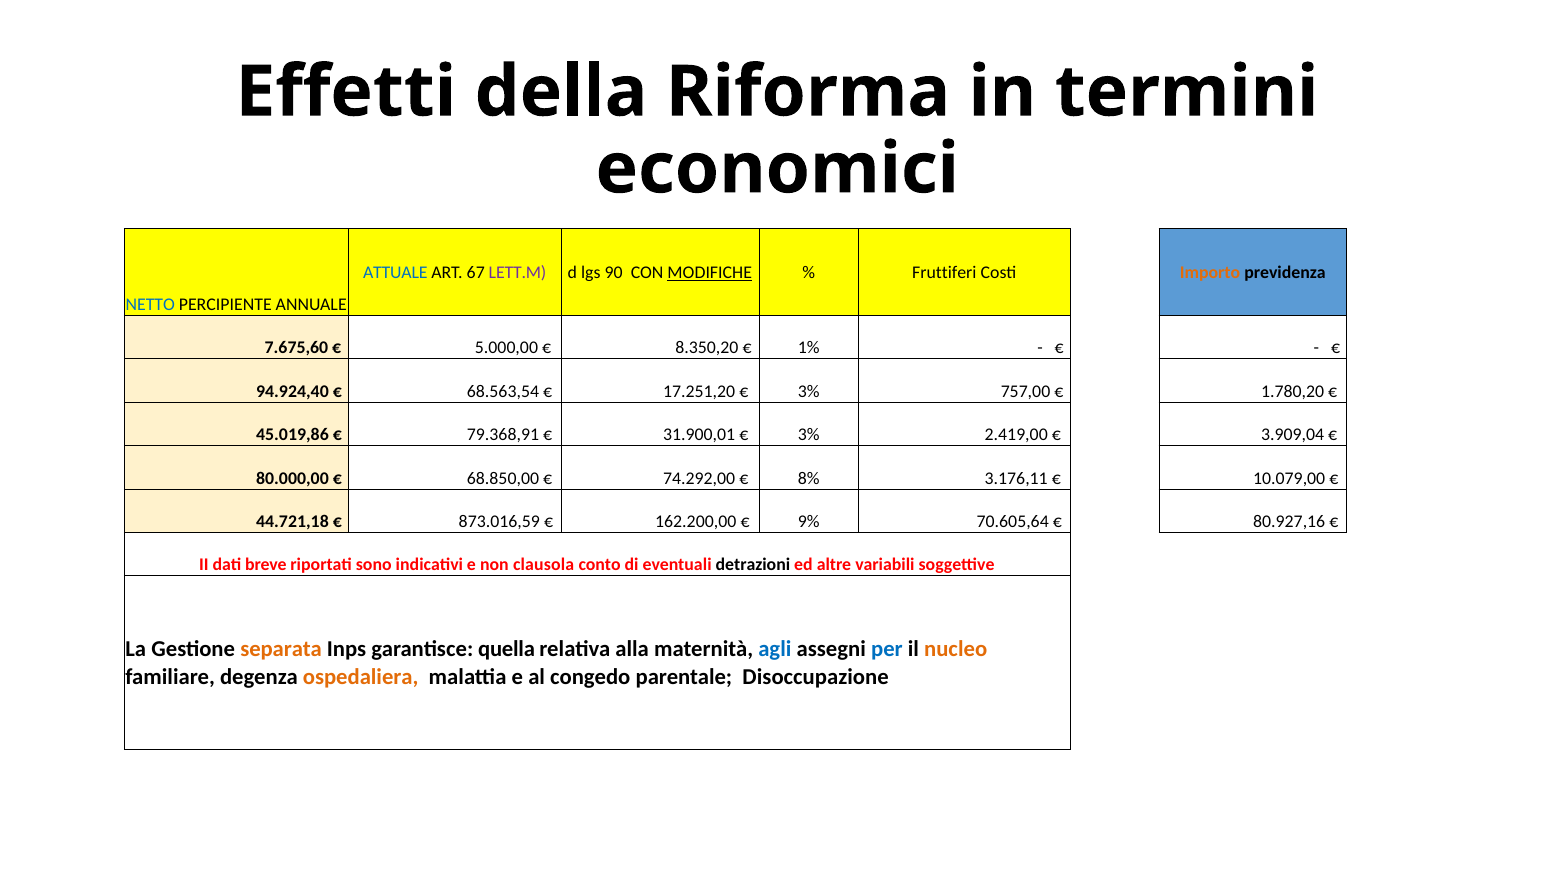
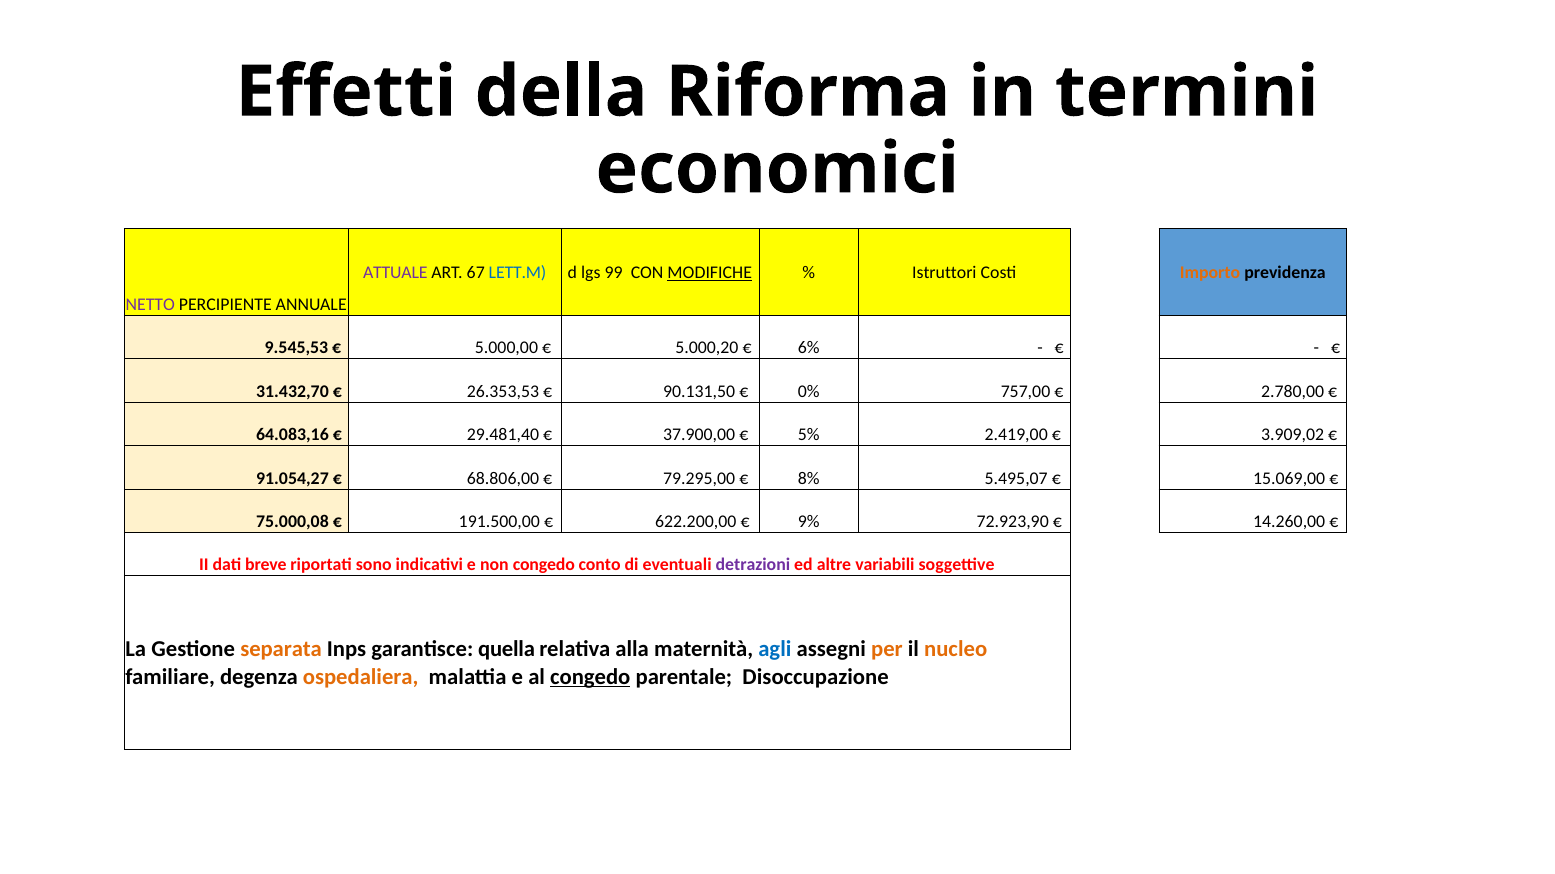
ATTUALE colour: blue -> purple (395, 273)
LETT.M colour: purple -> blue (518, 273)
90: 90 -> 99 (614, 273)
Fruttiferi: Fruttiferi -> Istruttori (944, 273)
NETTO colour: blue -> purple (150, 305)
7.675,60: 7.675,60 -> 9.545,53 (296, 348)
8.350,20: 8.350,20 -> 5.000,20 (707, 348)
1%: 1% -> 6% (809, 348)
94.924,40: 94.924,40 -> 31.432,70 (292, 392)
68.563,54: 68.563,54 -> 26.353,53 (503, 392)
17.251,20: 17.251,20 -> 90.131,50 (699, 392)
3%: 3% -> 0% (809, 392)
1.780,20: 1.780,20 -> 2.780,00 (1293, 392)
45.019,86: 45.019,86 -> 64.083,16 (292, 435)
79.368,91: 79.368,91 -> 29.481,40 (503, 435)
31.900,01: 31.900,01 -> 37.900,00 (699, 435)
3%: 3% -> 5% (809, 435)
3.909,04: 3.909,04 -> 3.909,02 (1293, 435)
80.000,00: 80.000,00 -> 91.054,27 (292, 479)
68.850,00: 68.850,00 -> 68.806,00 (503, 479)
74.292,00: 74.292,00 -> 79.295,00 (699, 479)
3.176,11: 3.176,11 -> 5.495,07 (1016, 479)
10.079,00: 10.079,00 -> 15.069,00 (1289, 479)
44.721,18: 44.721,18 -> 75.000,08 (292, 522)
873.016,59: 873.016,59 -> 191.500,00 (499, 522)
162.200,00: 162.200,00 -> 622.200,00 (696, 522)
70.605,64: 70.605,64 -> 72.923,90 (1013, 522)
80.927,16: 80.927,16 -> 14.260,00 (1289, 522)
non clausola: clausola -> congedo (544, 565)
detrazioni colour: black -> purple (753, 565)
per colour: blue -> orange (887, 650)
congedo underline: none -> present (590, 678)
